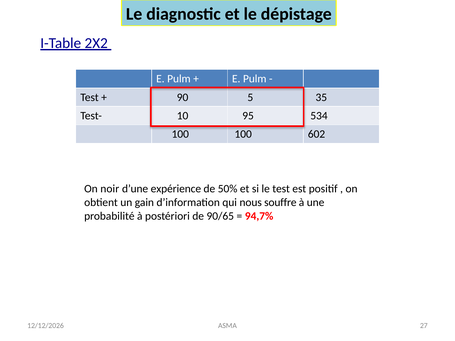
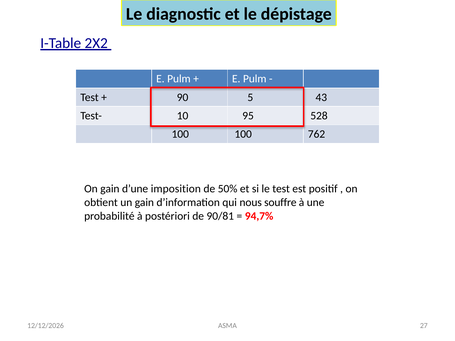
35: 35 -> 43 (321, 97)
534: 534 -> 528 (319, 116)
602: 602 -> 762 (316, 134)
On noir: noir -> gain (110, 189)
expérience: expérience -> imposition (176, 189)
90/65: 90/65 -> 90/81 (220, 216)
